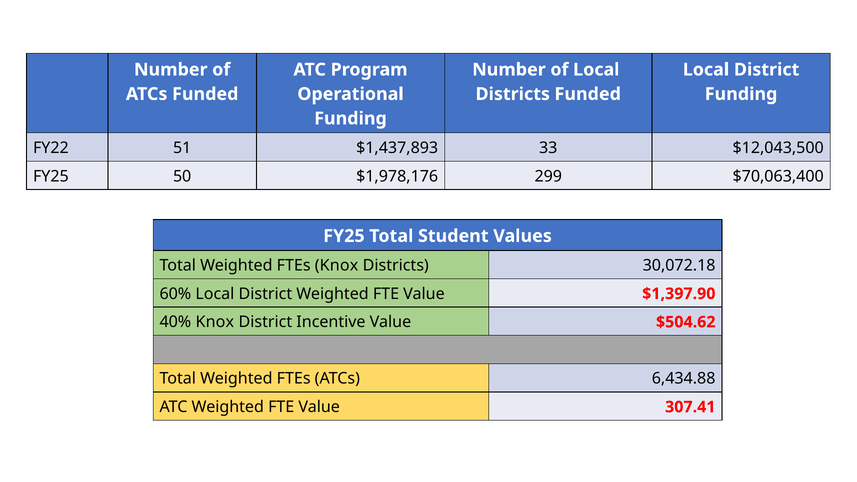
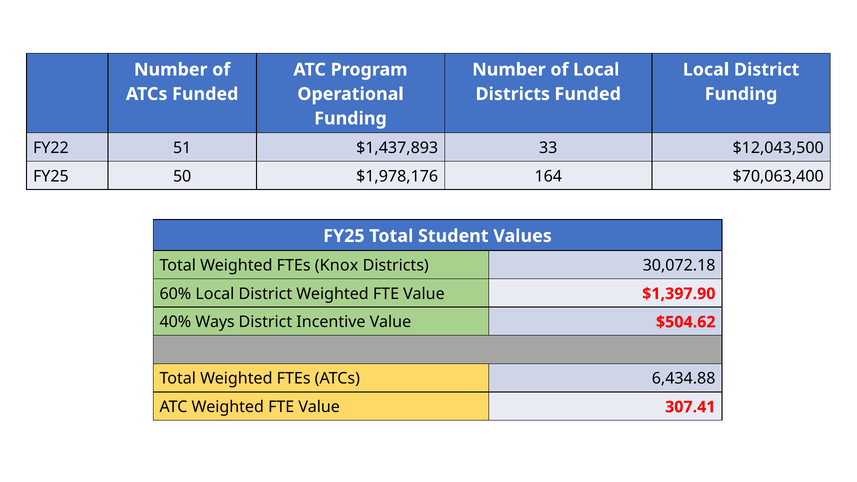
299: 299 -> 164 (548, 176)
40% Knox: Knox -> Ways (215, 322)
